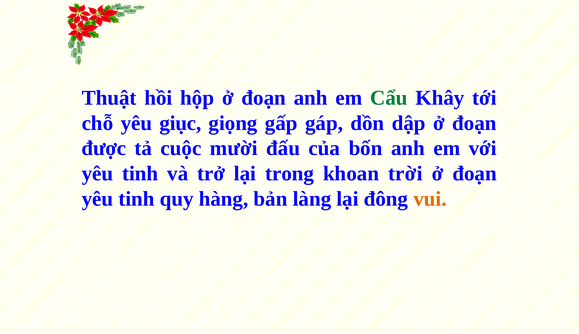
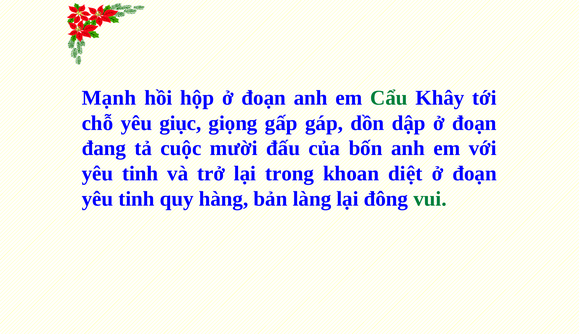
Thuật: Thuật -> Mạnh (109, 98)
được: được -> đang (104, 148)
trời: trời -> diệt (405, 174)
vui colour: orange -> green (430, 199)
